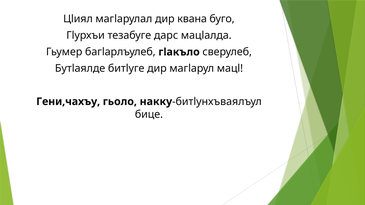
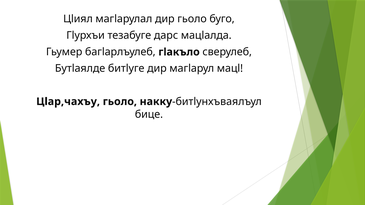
дир квана: квана -> гьоло (192, 19)
Гени,чахъу: Гени,чахъу -> Цlар,чахъу (68, 102)
